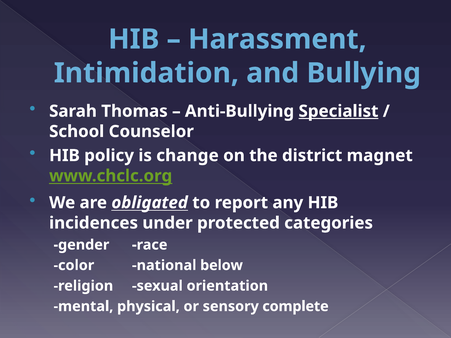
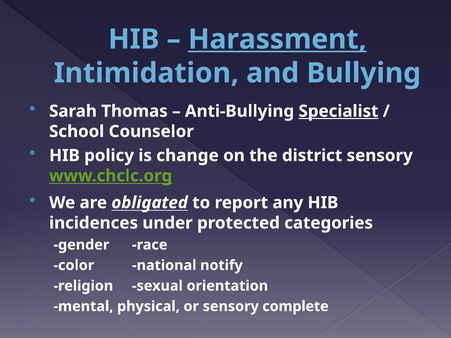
Harassment underline: none -> present (277, 39)
district magnet: magnet -> sensory (380, 156)
below: below -> notify (221, 266)
